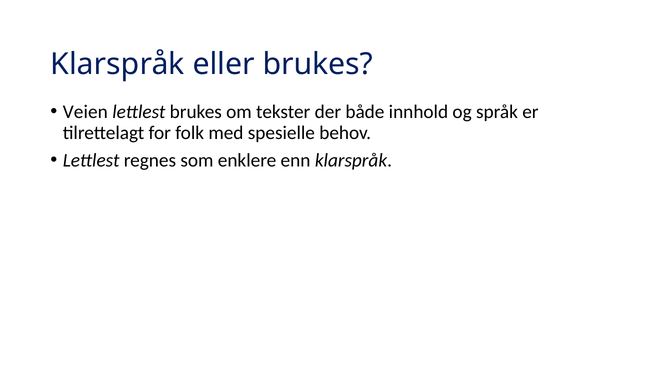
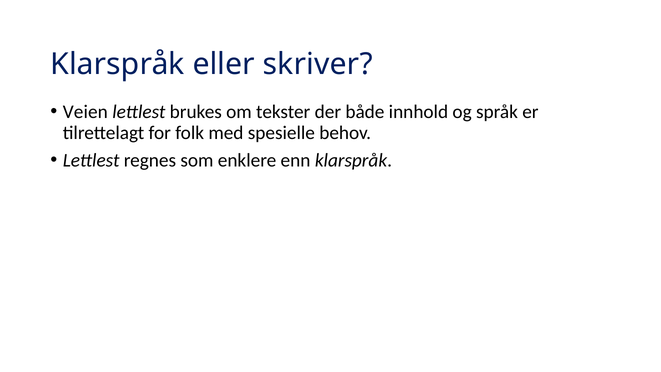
eller brukes: brukes -> skriver (318, 64)
